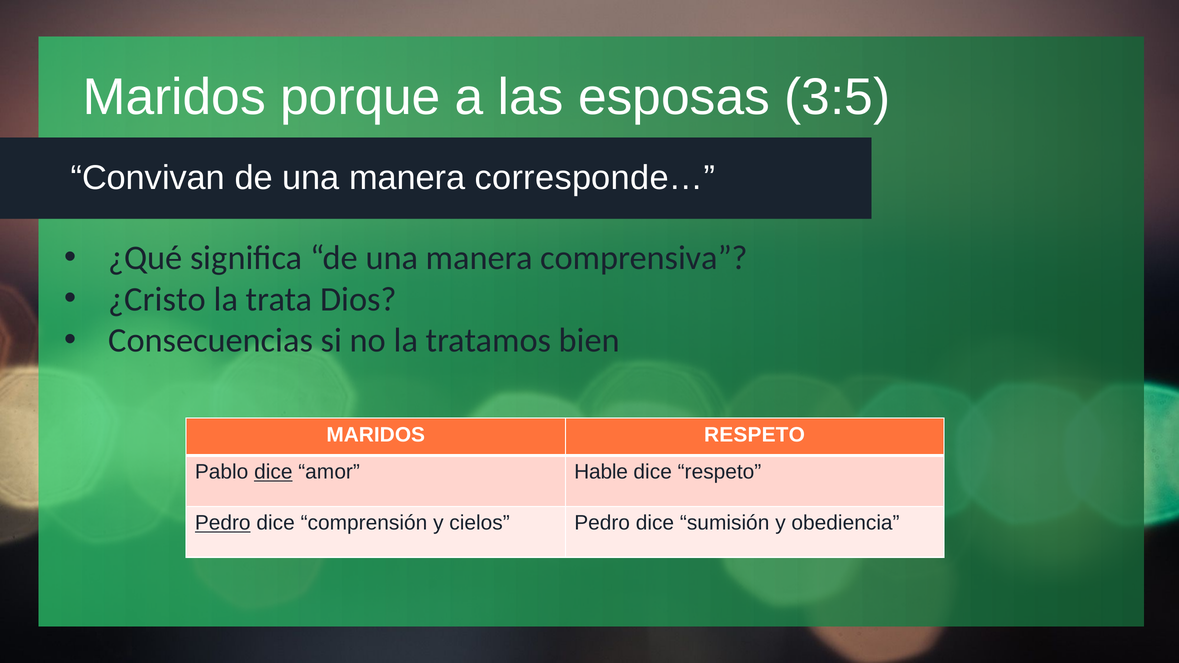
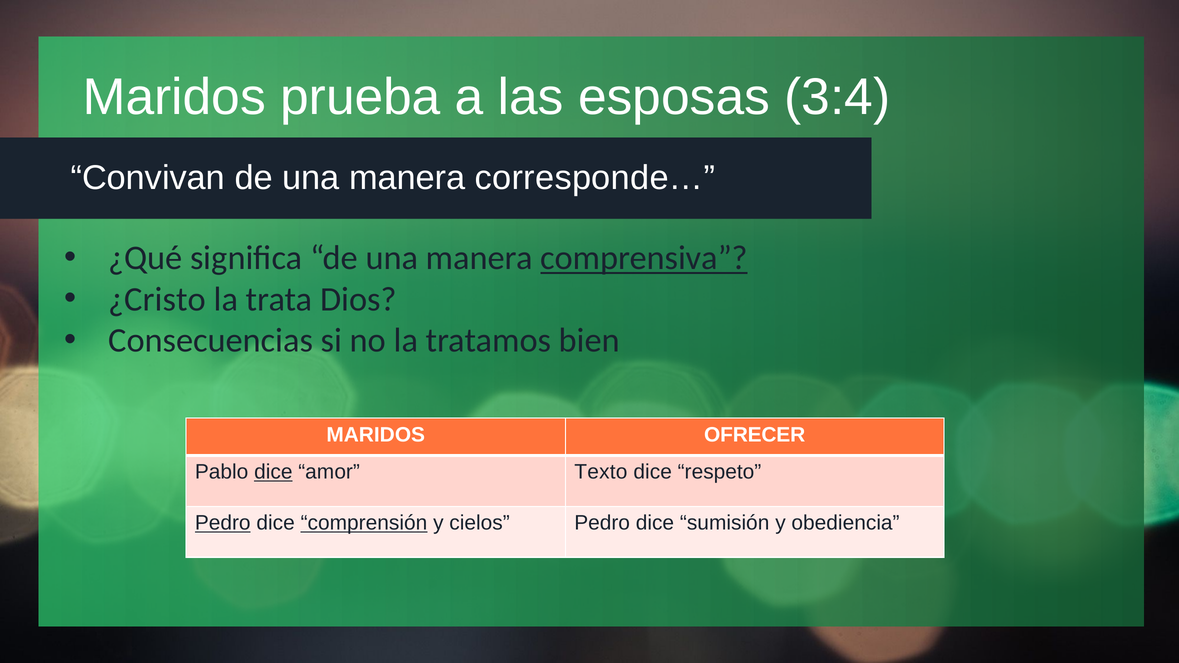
porque: porque -> prueba (360, 97)
3:5: 3:5 -> 3:4 (837, 97)
comprensiva underline: none -> present (644, 258)
MARIDOS RESPETO: RESPETO -> OFRECER (755, 435)
Hable: Hable -> Texto (601, 472)
comprensión underline: none -> present (364, 523)
